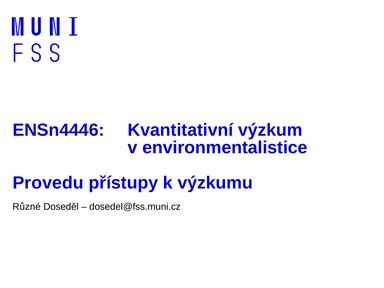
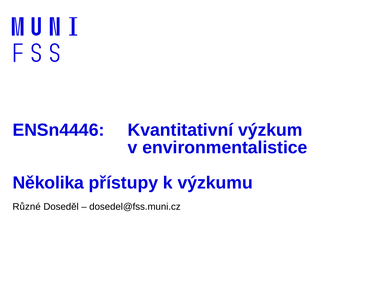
Provedu: Provedu -> Několika (48, 183)
